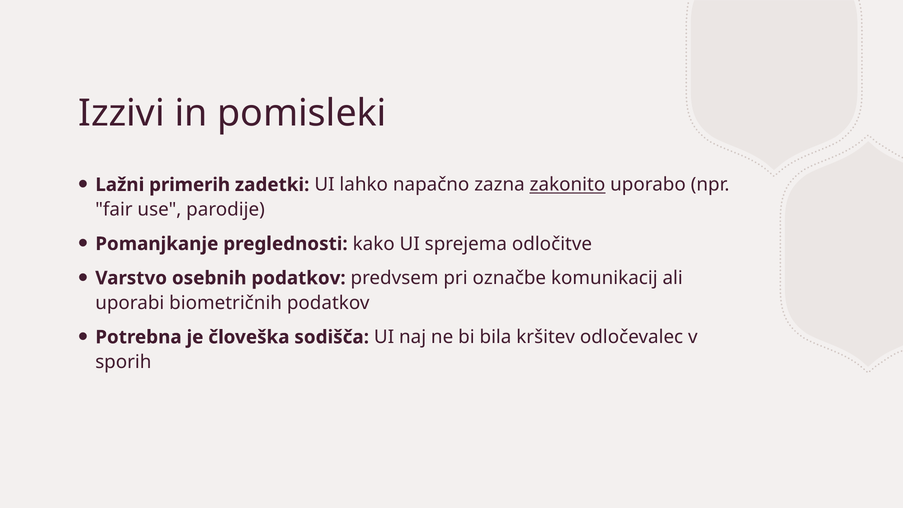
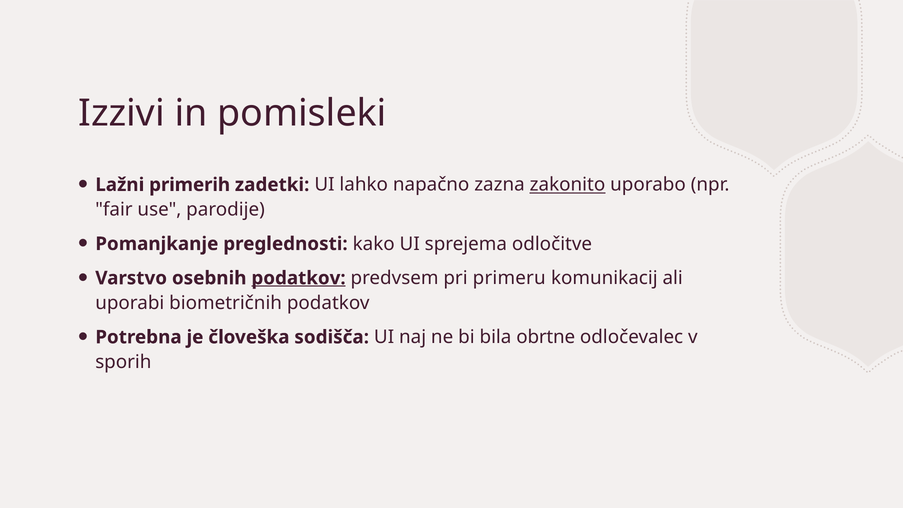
podatkov underline: none -> present (299, 278)
označbe: označbe -> primeru (509, 278)
kršitev: kršitev -> obrtne (546, 337)
